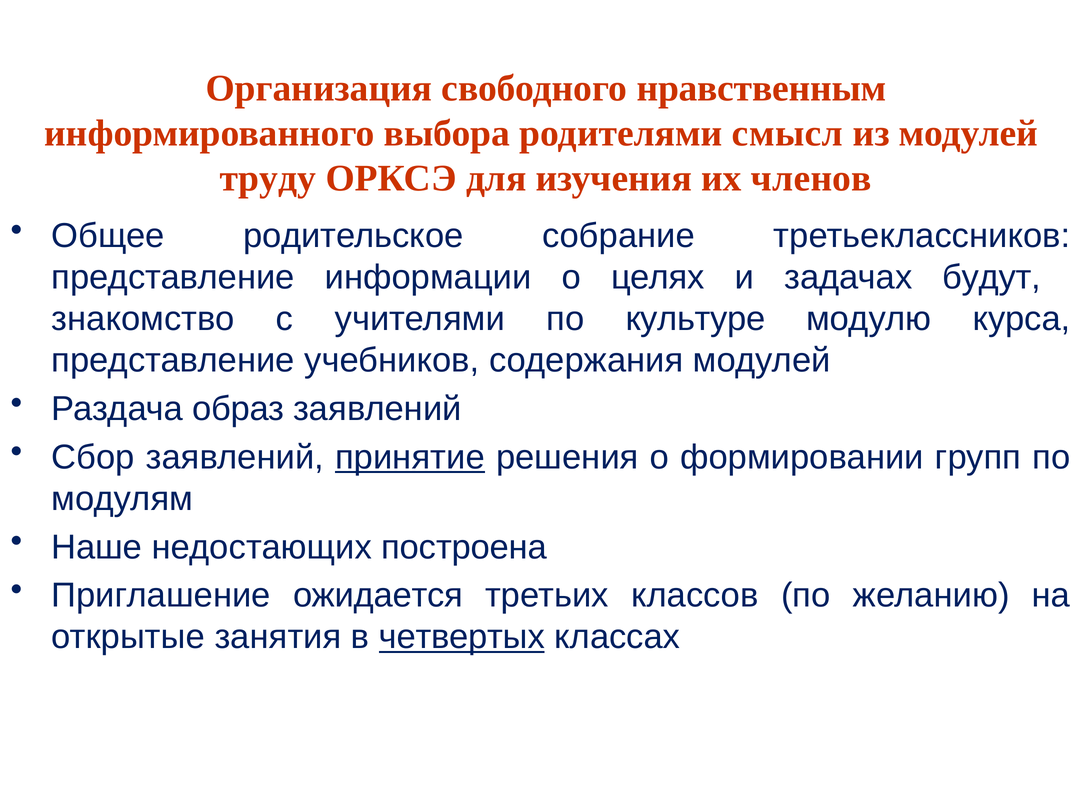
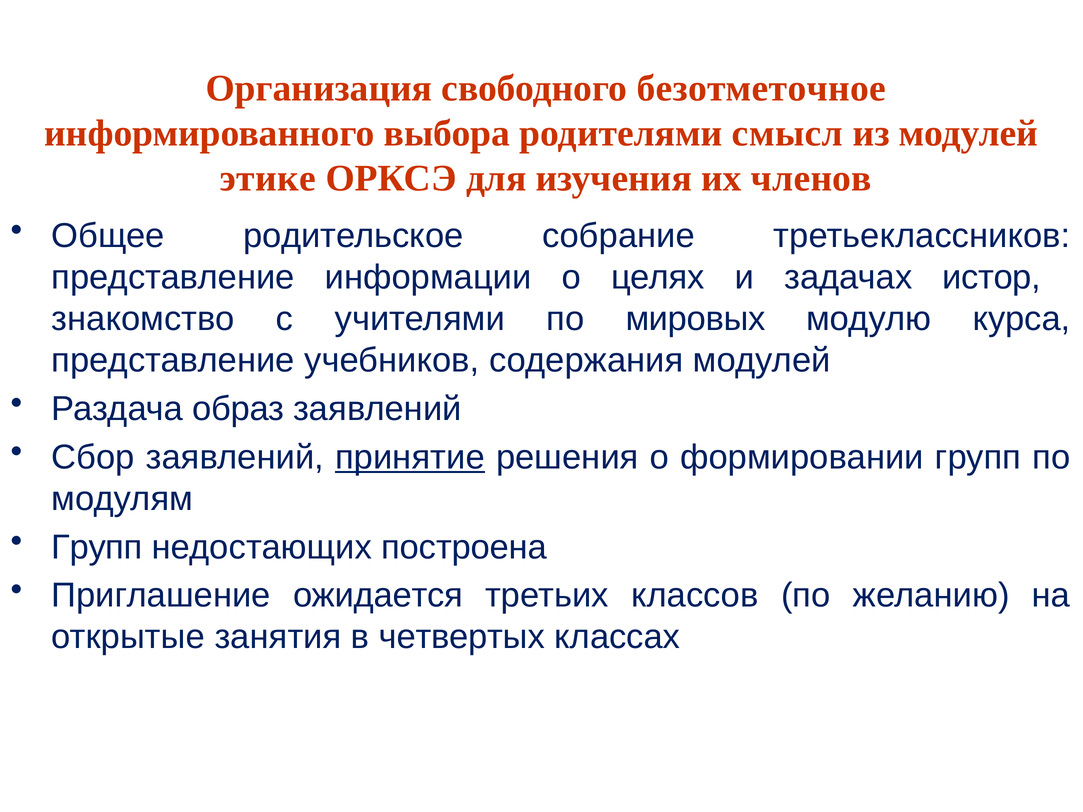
нравственным: нравственным -> безотметочное (761, 88)
труду: труду -> этике (268, 179)
будут: будут -> истор (992, 278)
культуре: культуре -> мировых (695, 319)
Наше: Наше -> Групп (97, 547)
четвертых underline: present -> none (462, 637)
